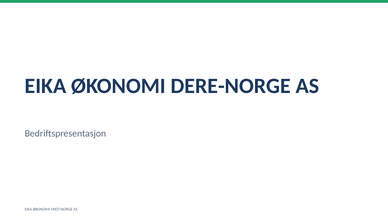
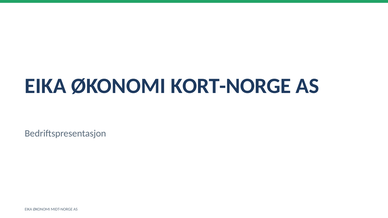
DERE-NORGE: DERE-NORGE -> KORT-NORGE (231, 86)
